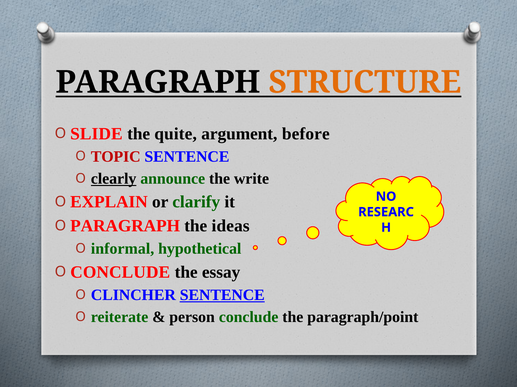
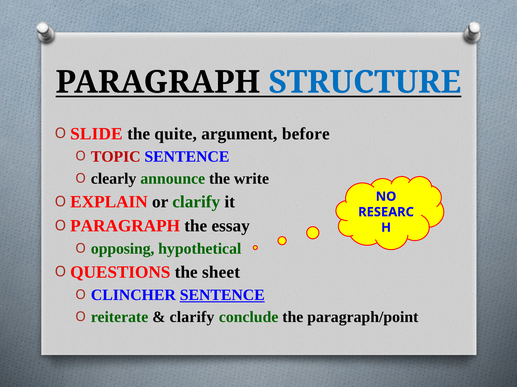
STRUCTURE colour: orange -> blue (365, 82)
clearly underline: present -> none (114, 179)
ideas: ideas -> essay (231, 226)
informal: informal -> opposing (123, 249)
CONCLUDE: CONCLUDE -> QUESTIONS (120, 273)
essay: essay -> sheet (221, 273)
person: person -> clarify (192, 318)
